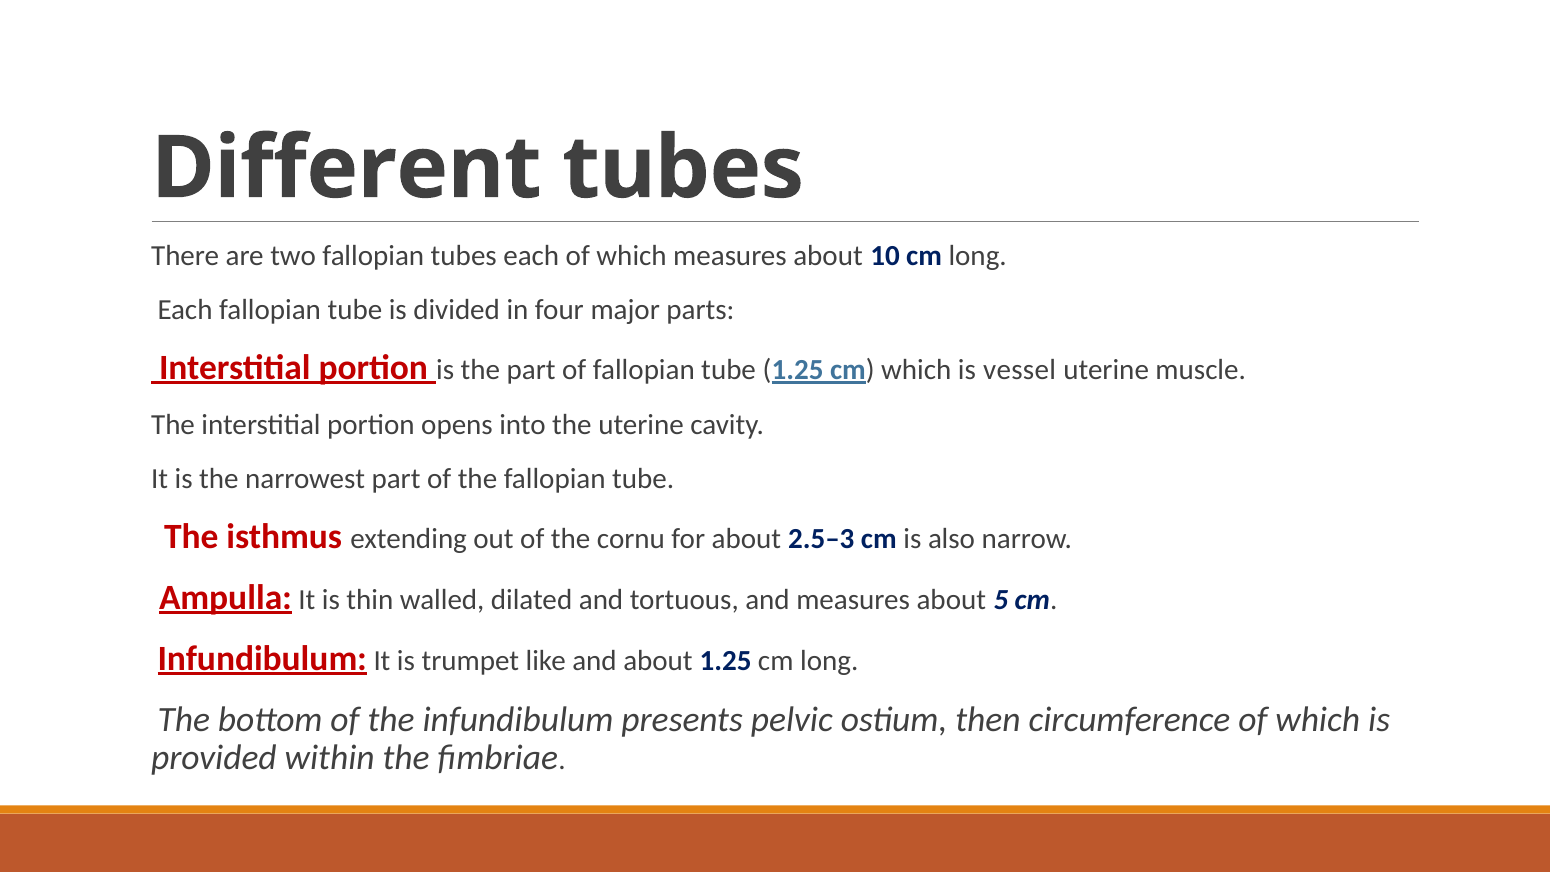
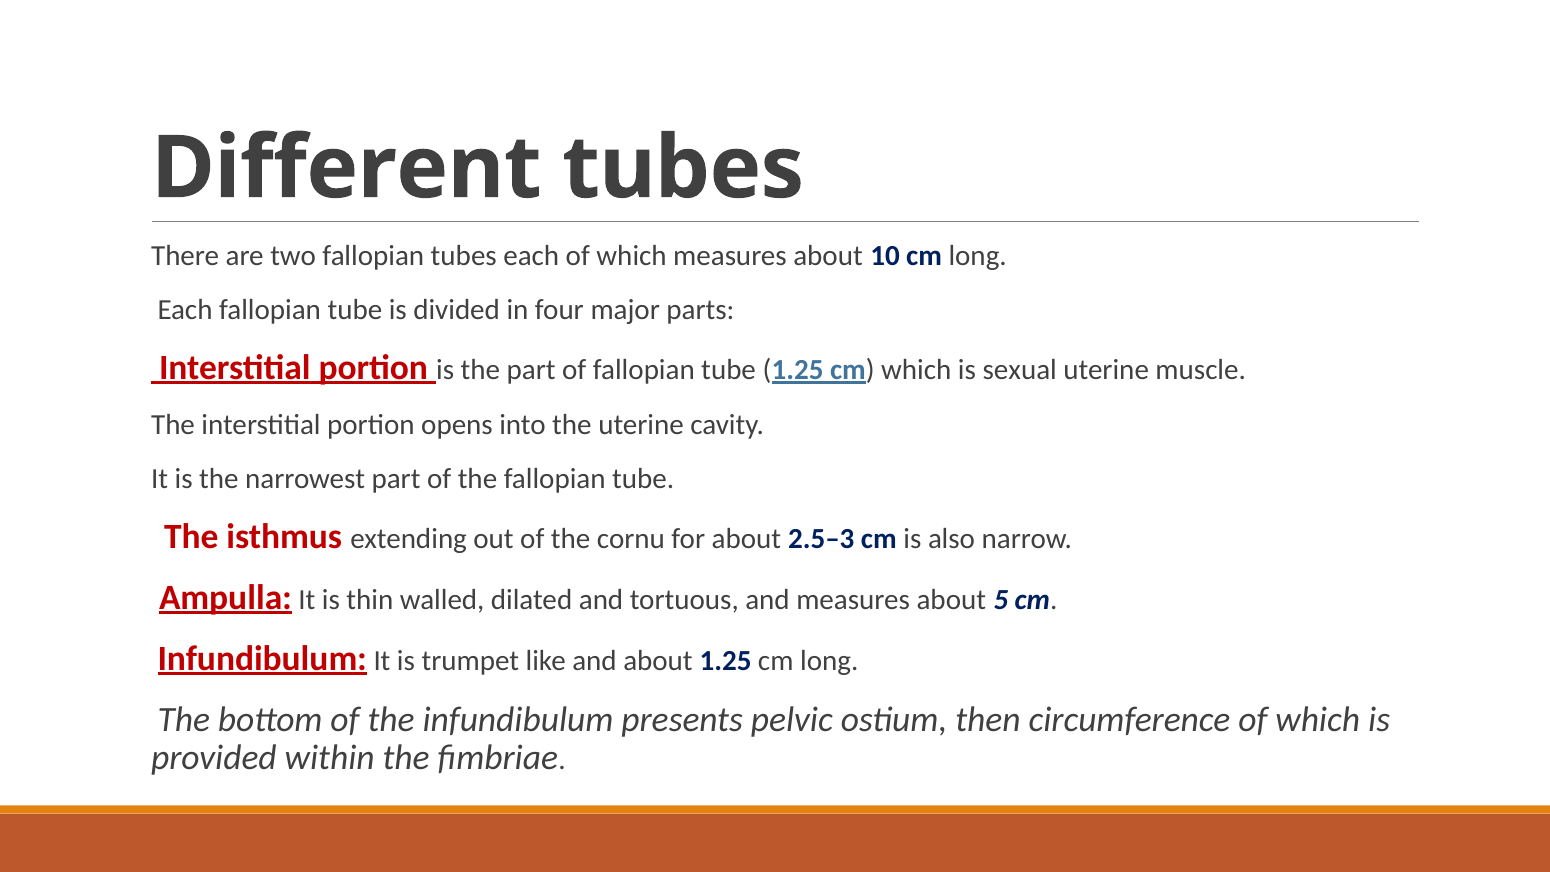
vessel: vessel -> sexual (1020, 370)
